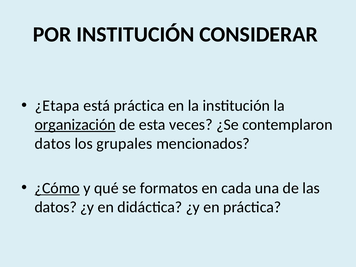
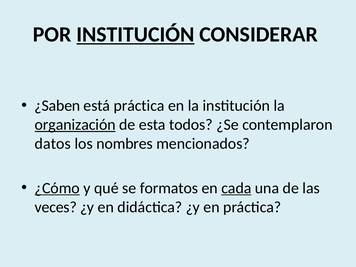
INSTITUCIÓN underline: none -> present (135, 34)
¿Etapa: ¿Etapa -> ¿Saben (57, 106)
veces: veces -> todos (191, 125)
grupales: grupales -> nombres (125, 144)
cada underline: none -> present (236, 188)
datos: datos -> veces (56, 207)
